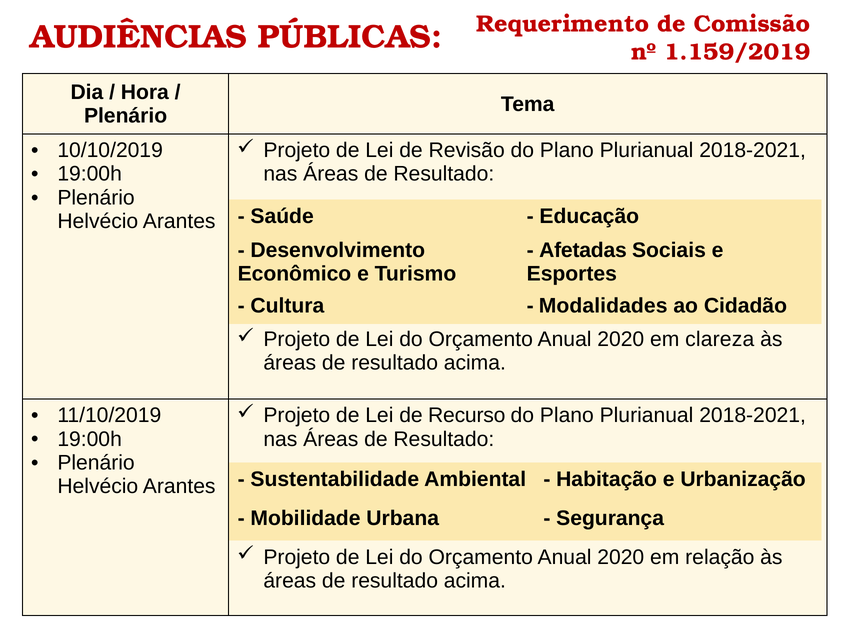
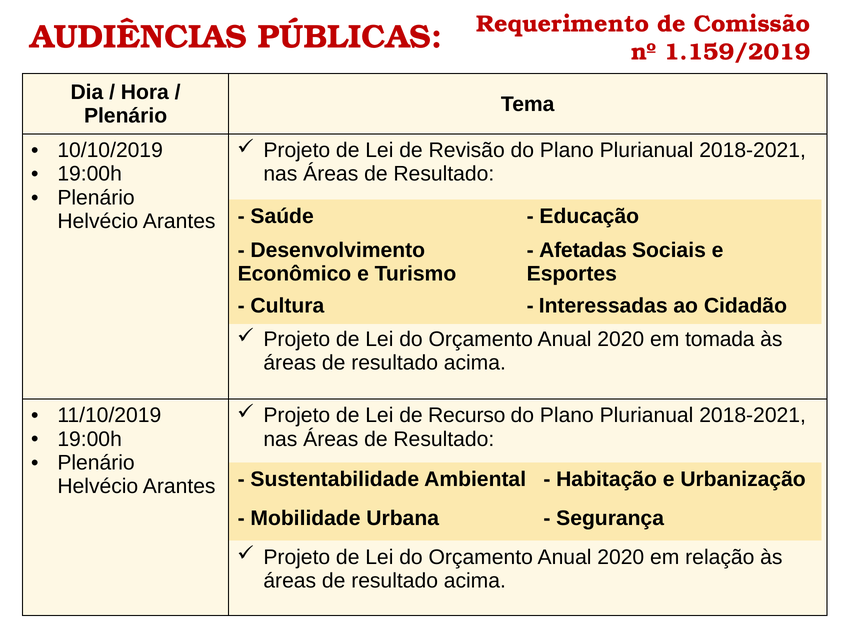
Modalidades: Modalidades -> Interessadas (603, 306)
clareza: clareza -> tomada (720, 339)
